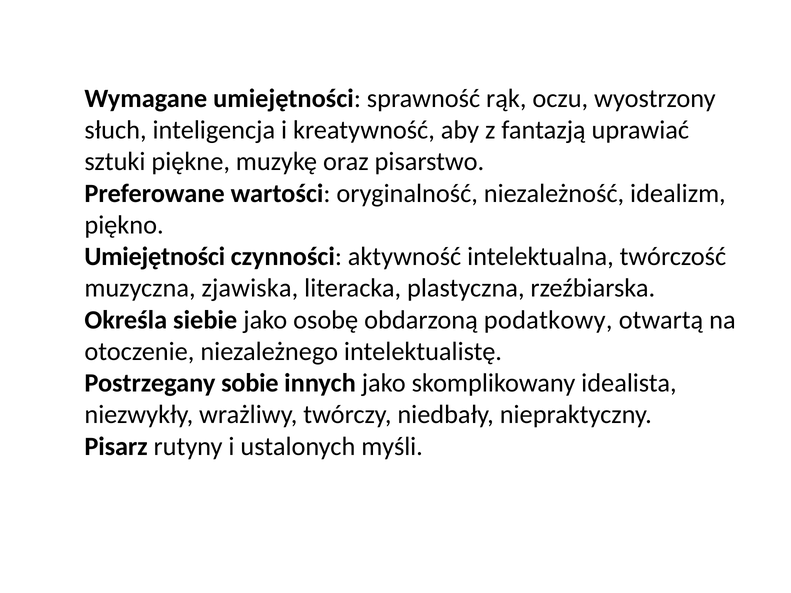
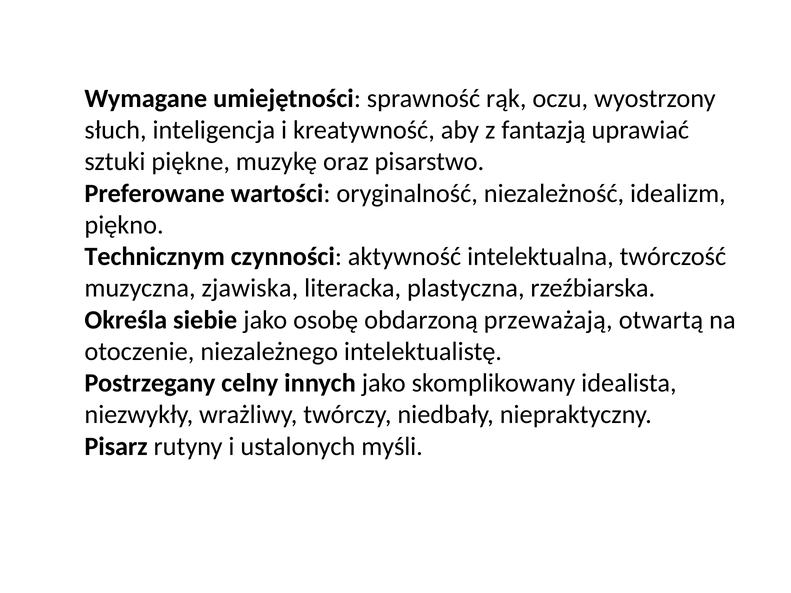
Umiejętności: Umiejętności -> Technicznym (155, 257)
podatkowy: podatkowy -> przeważają (548, 320)
sobie: sobie -> celny (250, 383)
